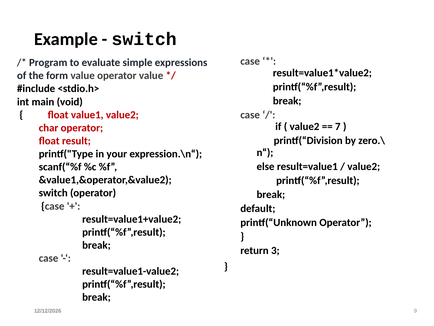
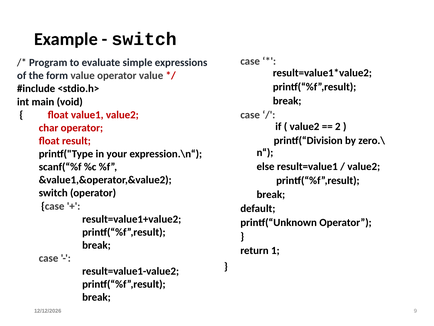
7: 7 -> 2 (338, 127)
3: 3 -> 1 (275, 250)
